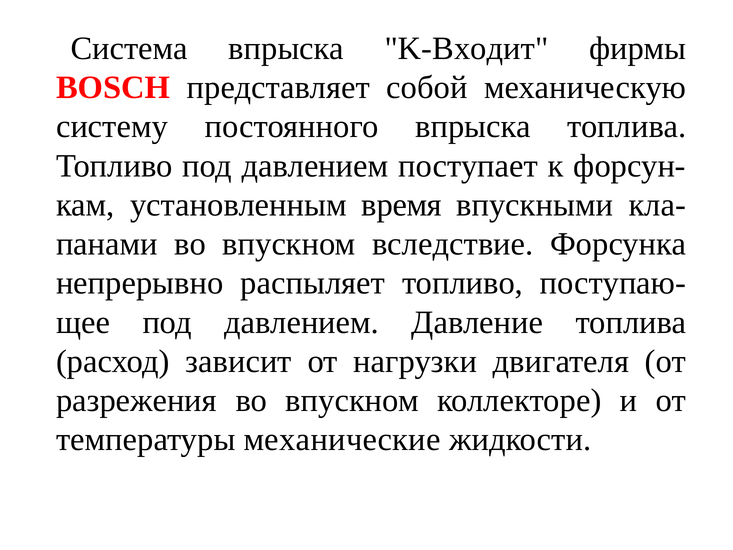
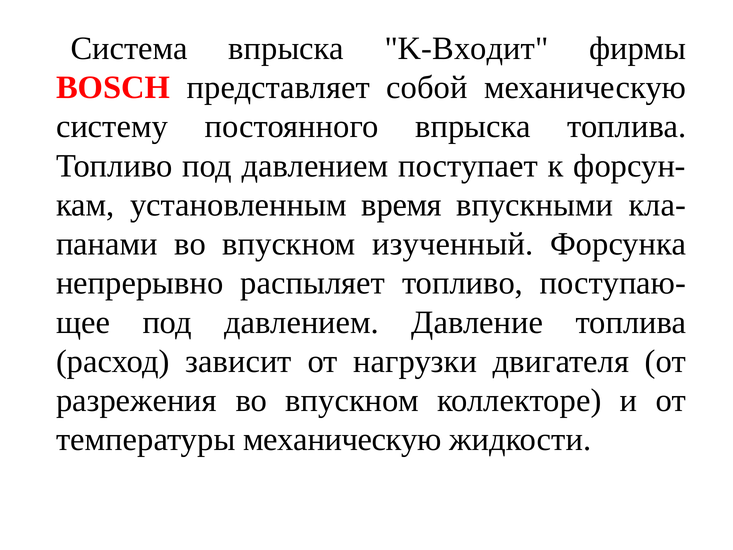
вследствие: вследствие -> изученный (453, 244)
температуры механические: механические -> механическую (342, 439)
